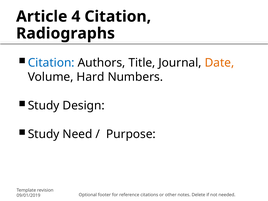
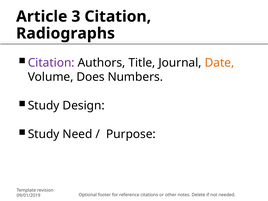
4: 4 -> 3 (76, 17)
Citation colour: blue -> purple (51, 63)
Hard: Hard -> Does (91, 77)
